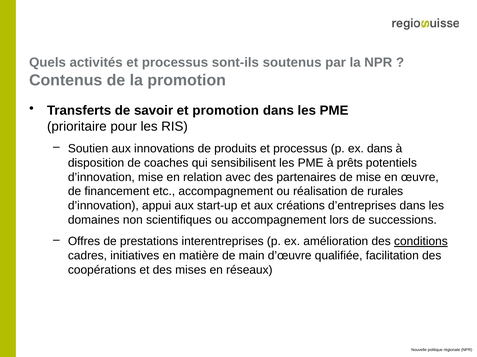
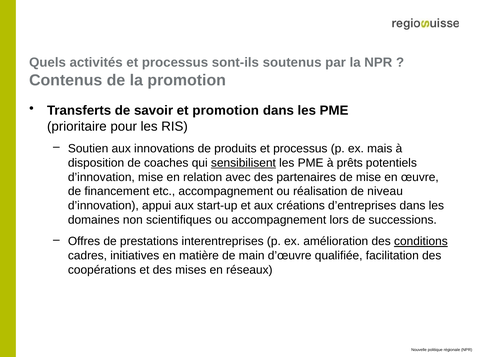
ex dans: dans -> mais (380, 149)
sensibilisent underline: none -> present (243, 163)
rurales: rurales -> niveau (385, 192)
